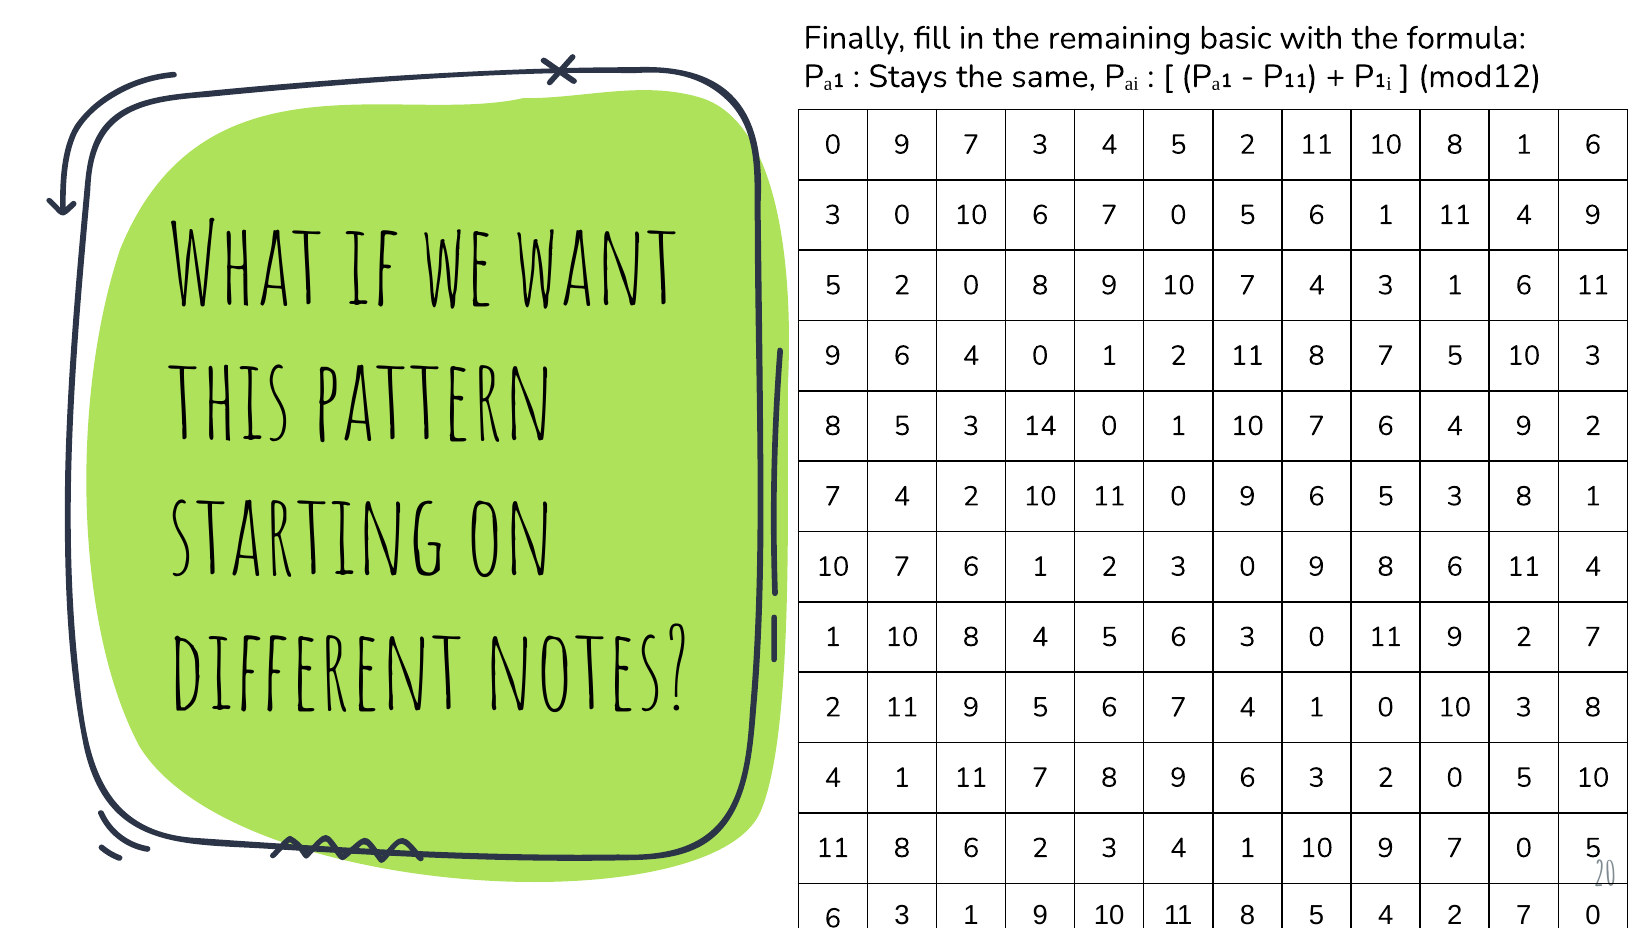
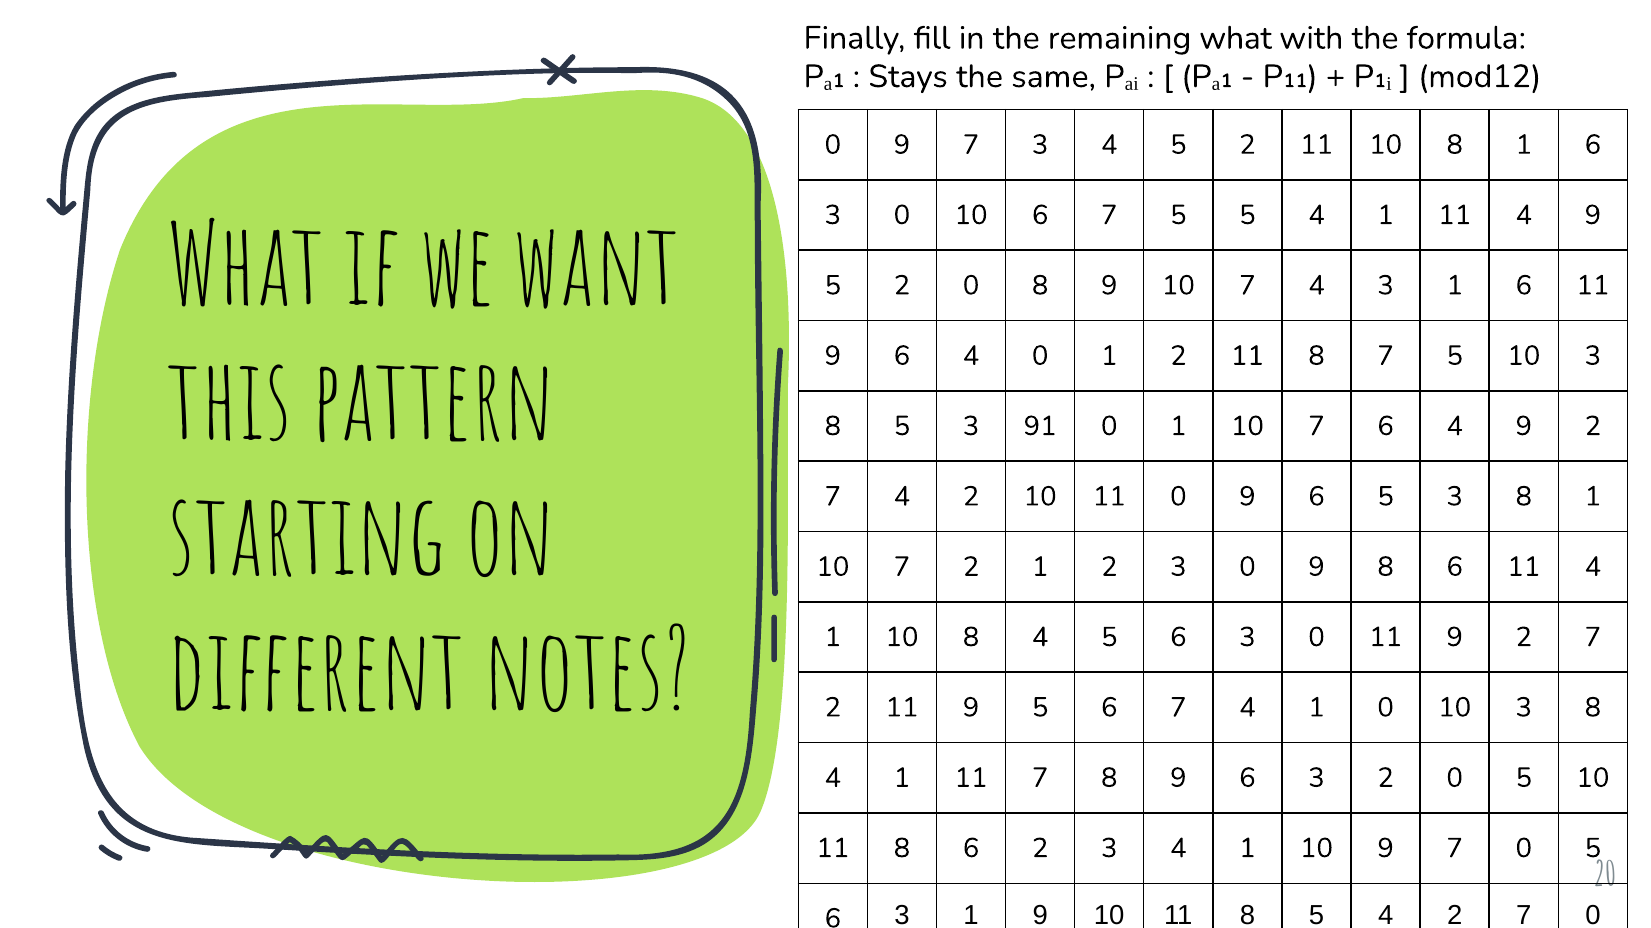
remaining basic: basic -> what (1235, 38)
6 7 0: 0 -> 5 (1178, 215)
6: 6 -> 4 (1317, 215)
14: 14 -> 91 (1040, 426)
6: 6 -> 2 (971, 567)
